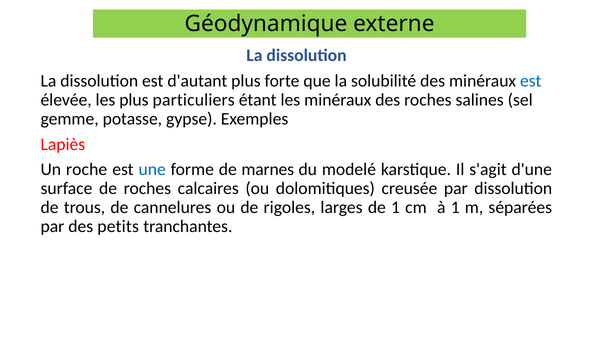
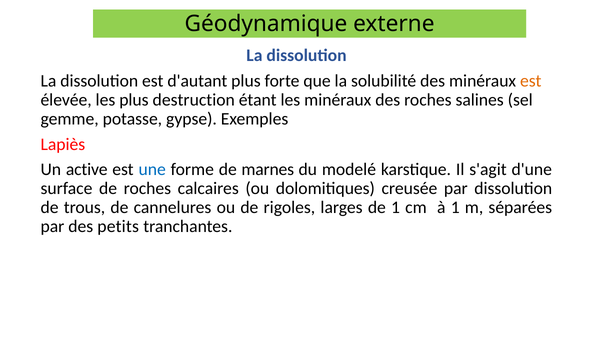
est colour: blue -> orange (531, 81)
particuliers: particuliers -> destruction (194, 100)
roche: roche -> active (87, 169)
